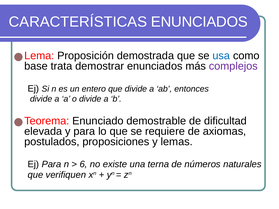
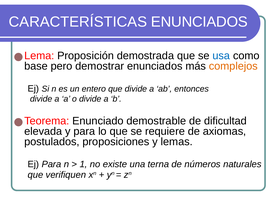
trata: trata -> pero (62, 66)
complejos colour: purple -> orange (233, 66)
6: 6 -> 1 (83, 164)
